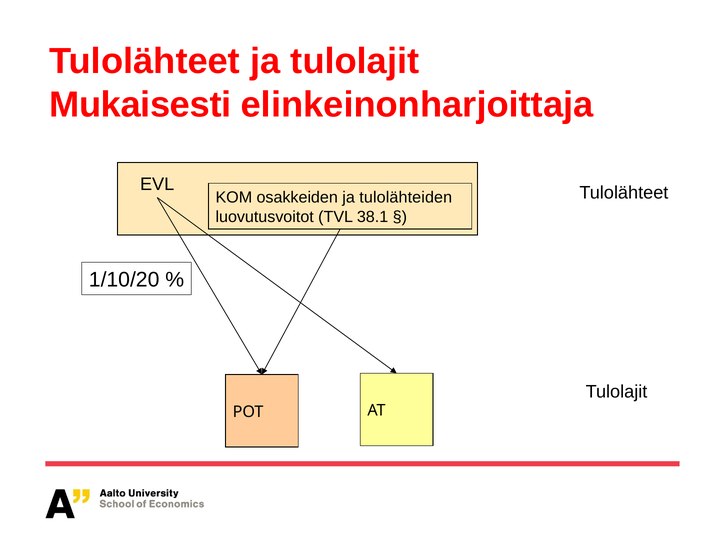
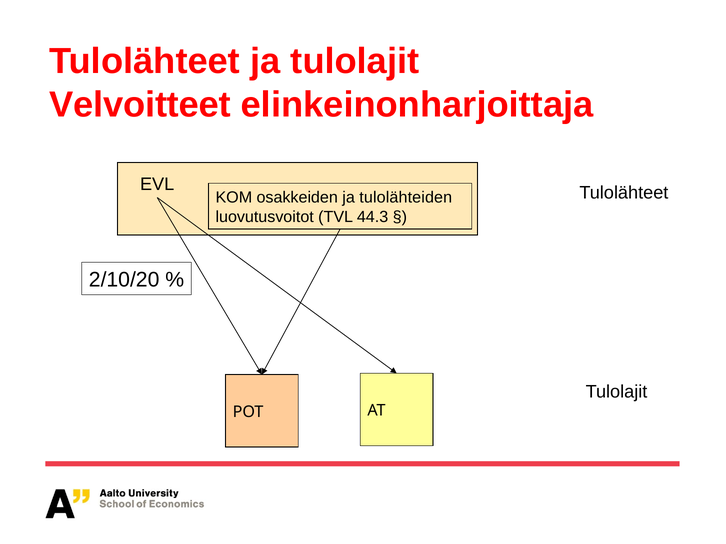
Mukaisesti: Mukaisesti -> Velvoitteet (140, 105)
38.1: 38.1 -> 44.3 (373, 217)
1/10/20: 1/10/20 -> 2/10/20 (124, 280)
